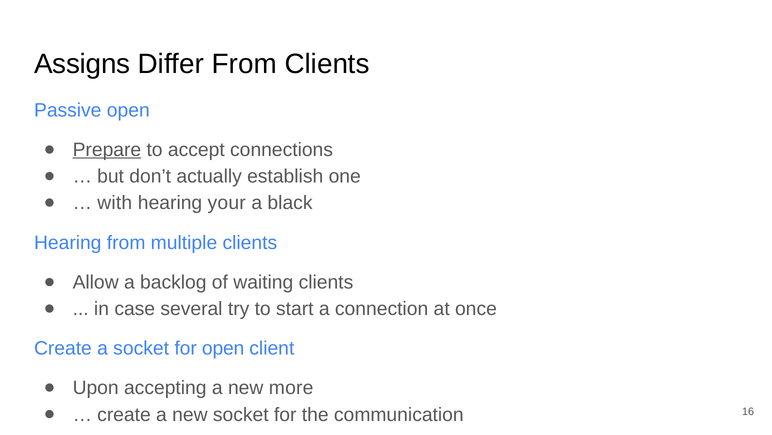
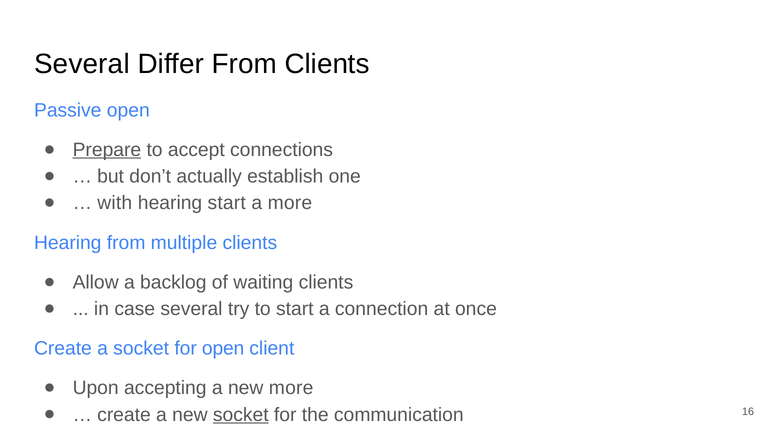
Assigns: Assigns -> Several (82, 64)
hearing your: your -> start (227, 203)
a black: black -> more (290, 203)
socket underline: none -> present (241, 414)
